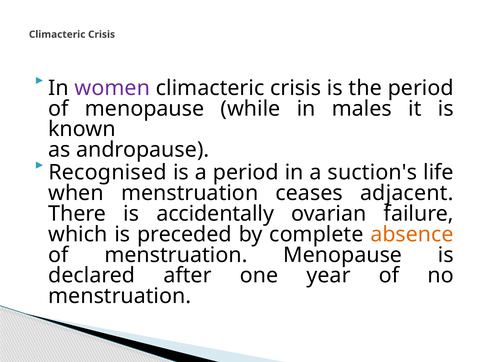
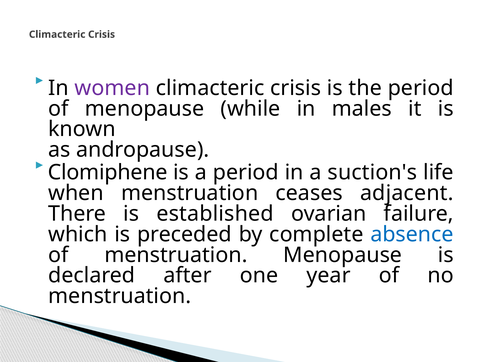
Recognised: Recognised -> Clomiphene (108, 173)
accidentally: accidentally -> established (215, 214)
absence colour: orange -> blue (412, 235)
